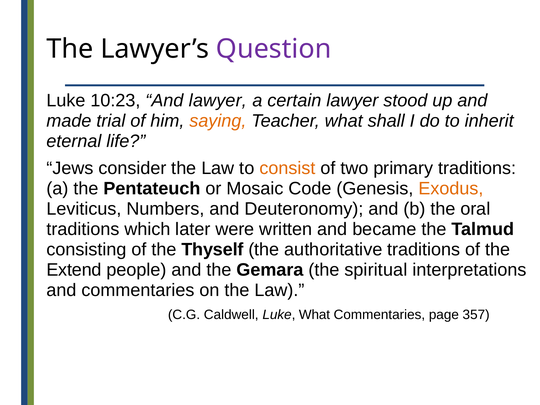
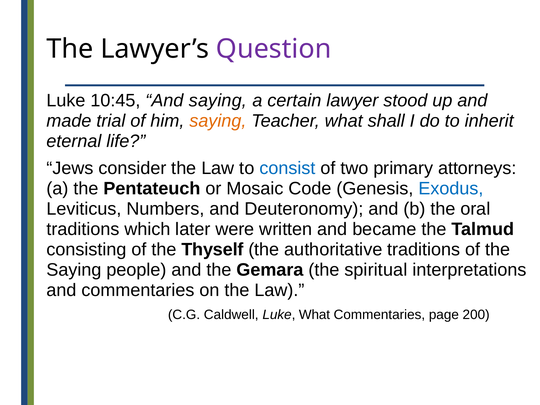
10:23: 10:23 -> 10:45 (115, 101)
And lawyer: lawyer -> saying (218, 101)
consist colour: orange -> blue (287, 168)
primary traditions: traditions -> attorneys (477, 168)
Exodus colour: orange -> blue (451, 189)
Extend: Extend -> Saying (74, 270)
357: 357 -> 200 (476, 315)
